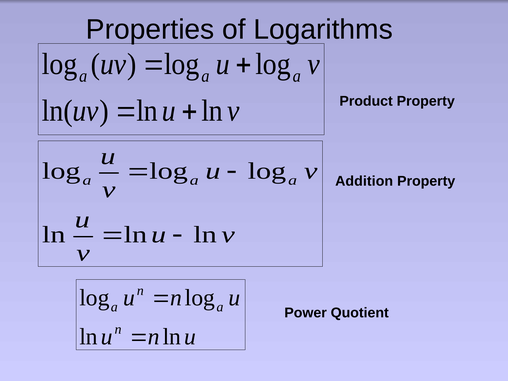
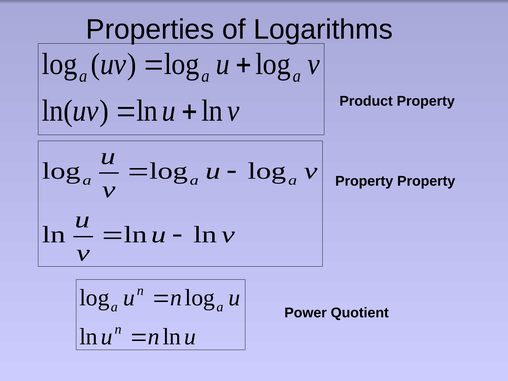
Addition: Addition -> Property (364, 181)
